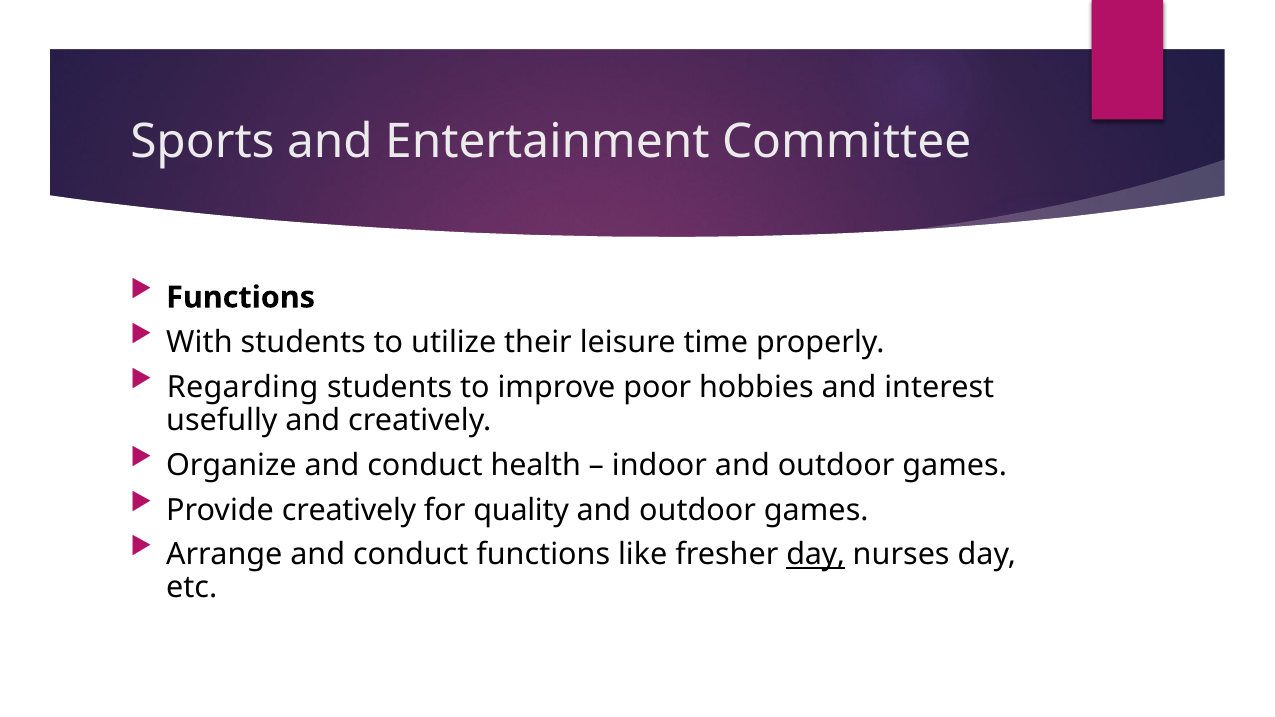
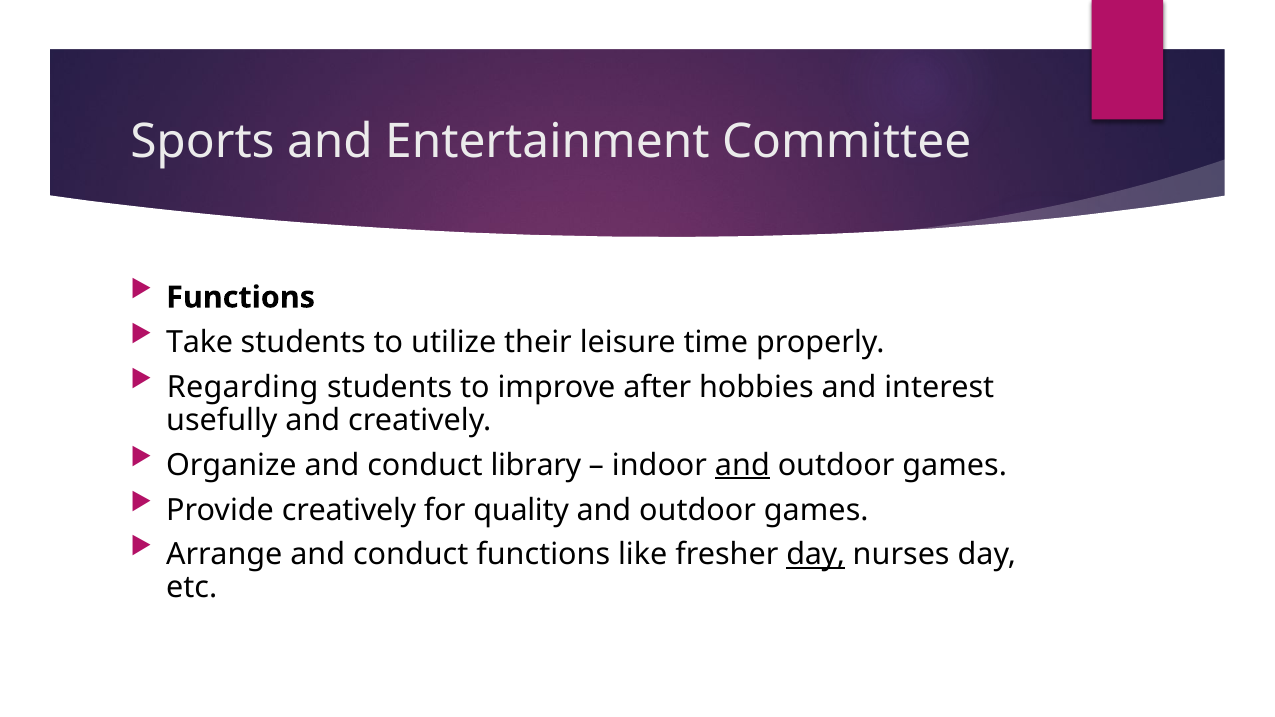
With: With -> Take (200, 342)
poor: poor -> after (657, 387)
health: health -> library (536, 465)
and underline: none -> present (742, 465)
